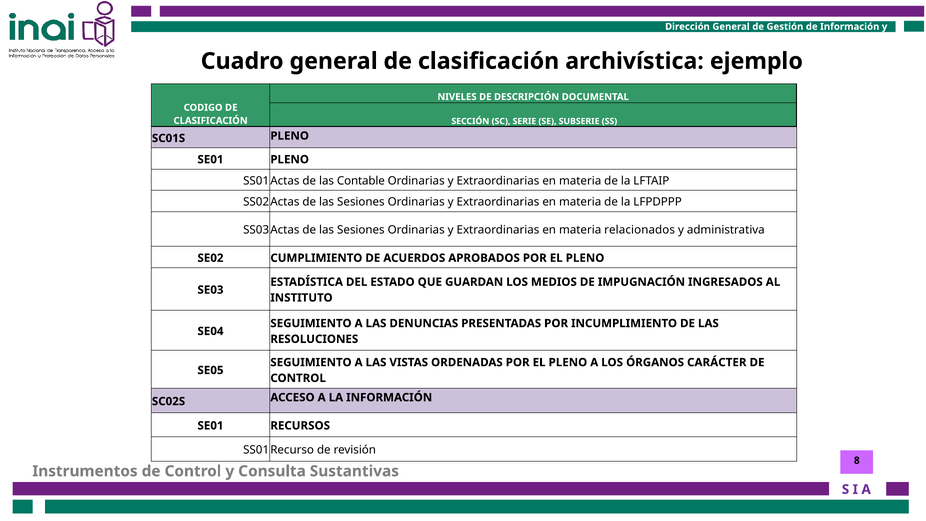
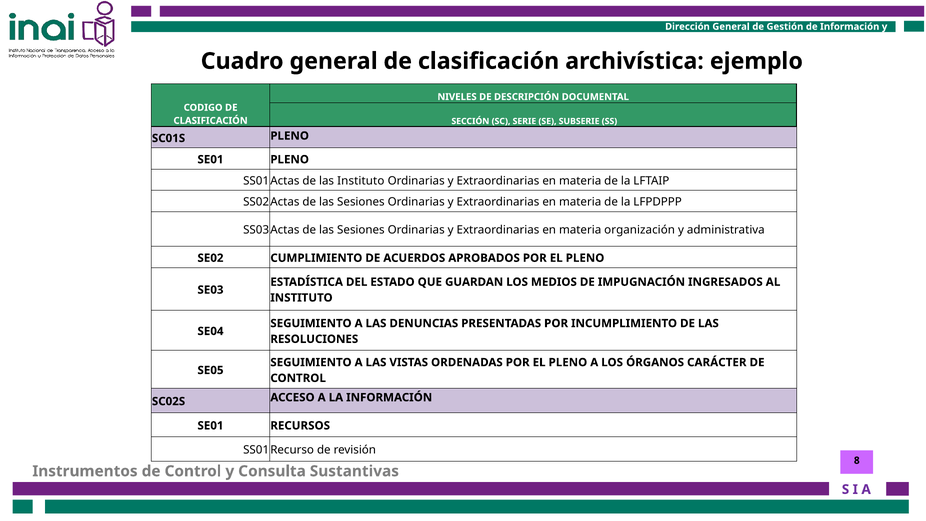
las Contable: Contable -> Instituto (361, 181)
relacionados: relacionados -> organización (640, 230)
